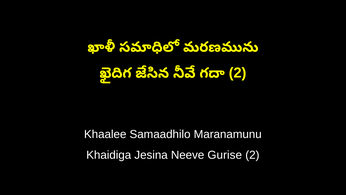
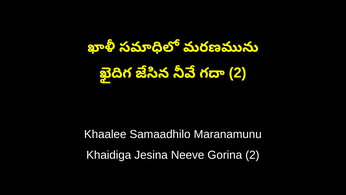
Gurise: Gurise -> Gorina (225, 155)
